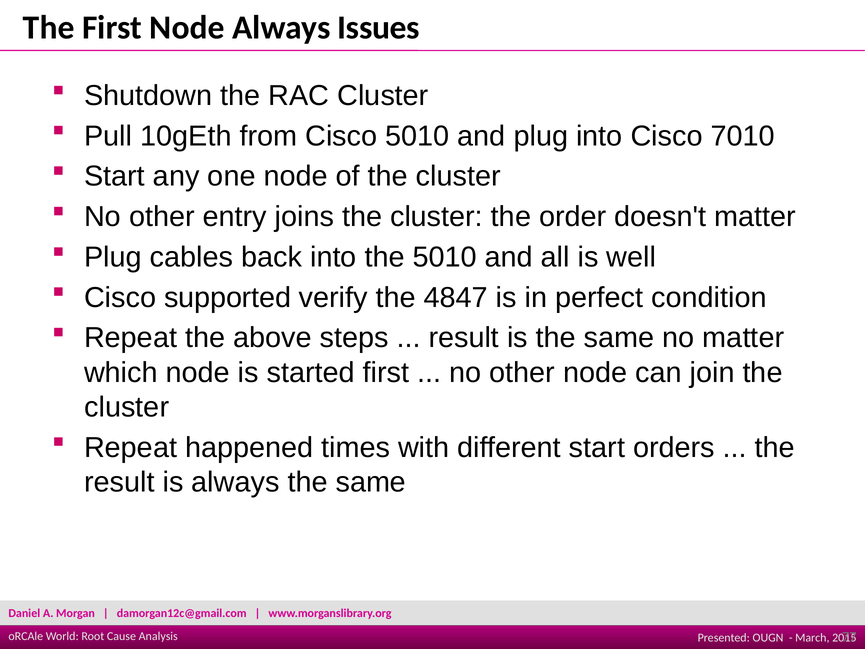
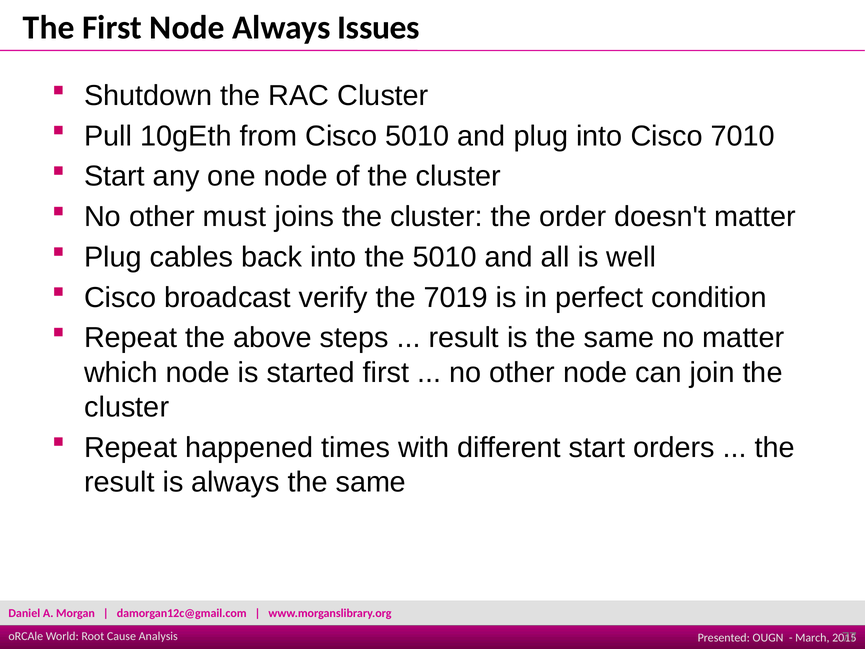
entry: entry -> must (235, 217)
supported: supported -> broadcast (228, 297)
4847: 4847 -> 7019 (456, 297)
